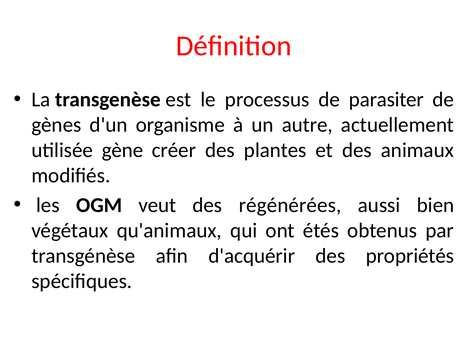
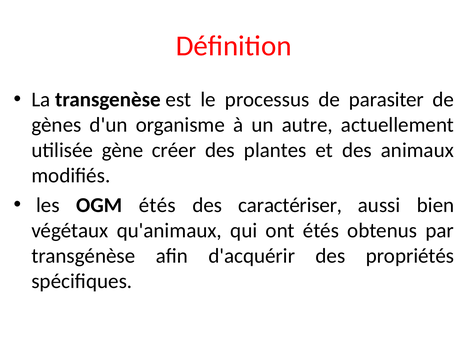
OGM veut: veut -> étés (157, 205)
régénérées: régénérées -> caractériser (290, 205)
